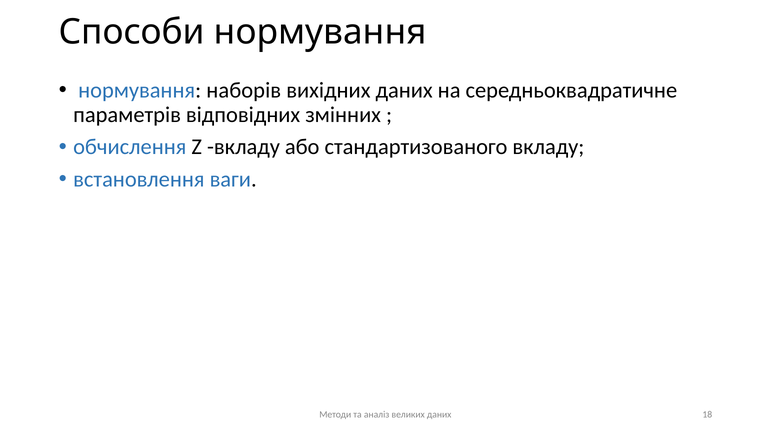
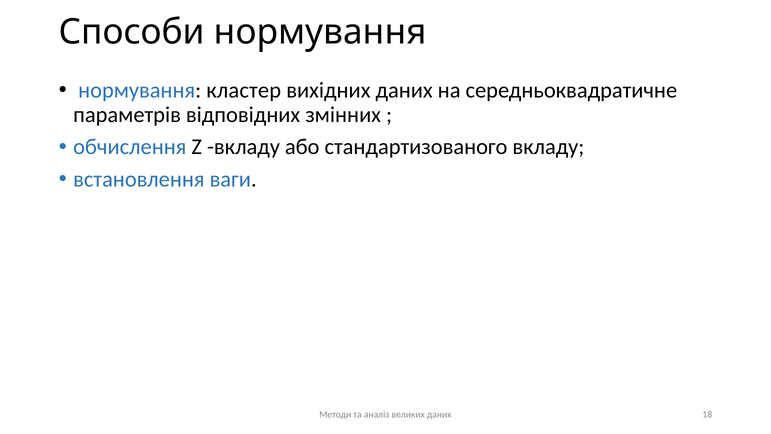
наборів: наборів -> кластер (244, 90)
